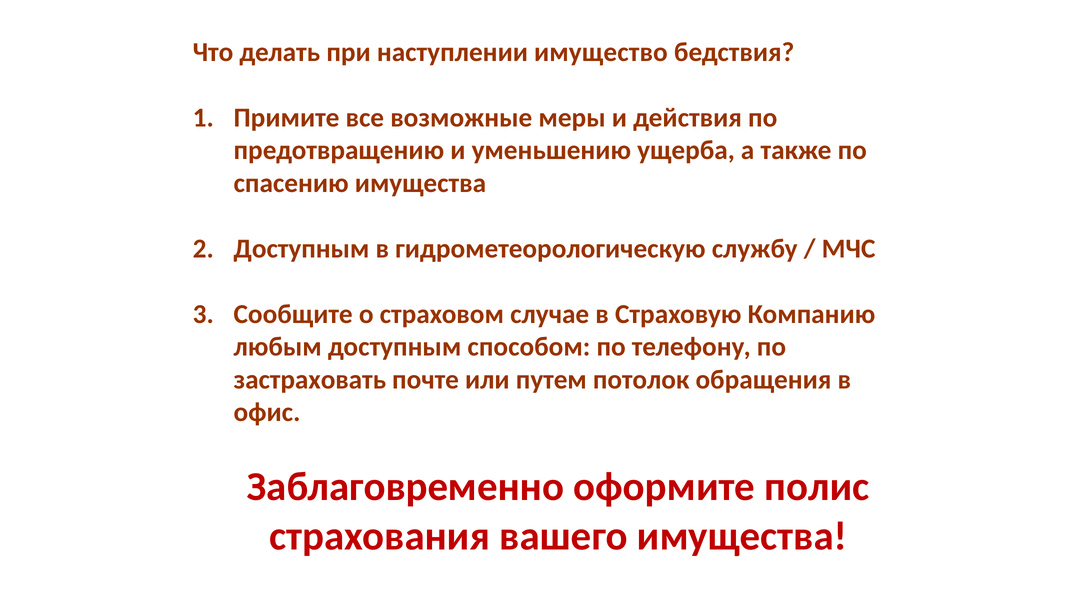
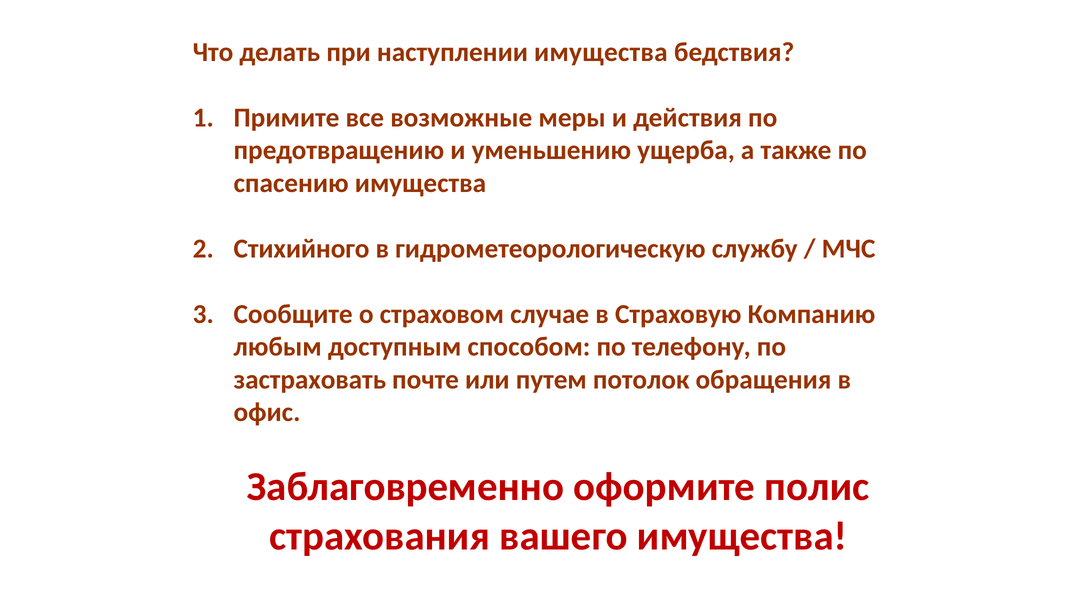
наступлении имущество: имущество -> имущества (601, 52)
Доступным: Доступным -> Стихийного (302, 248)
